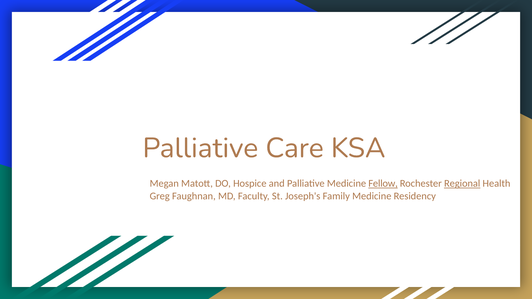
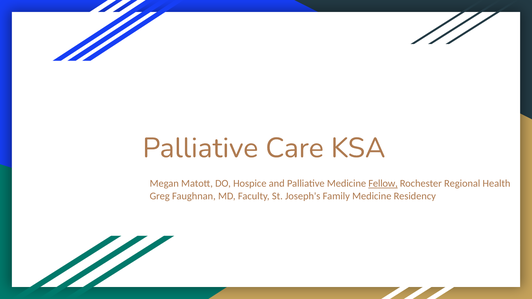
Regional underline: present -> none (462, 184)
